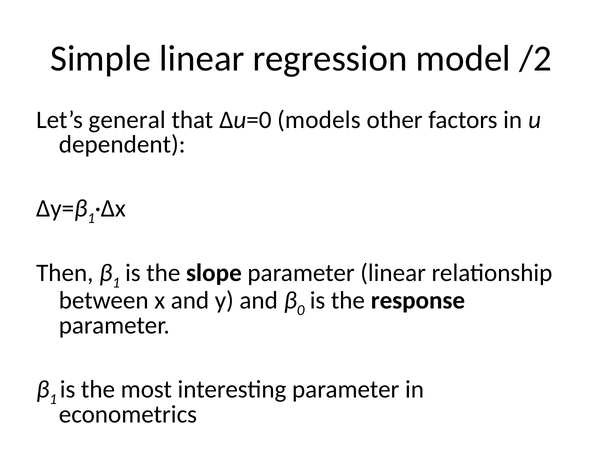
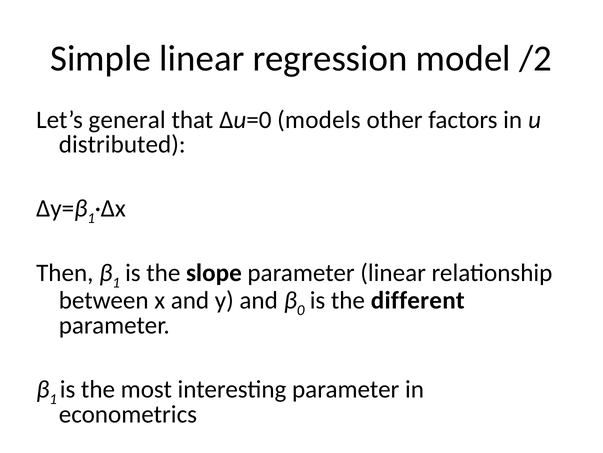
dependent: dependent -> distributed (122, 144)
response: response -> different (418, 300)
